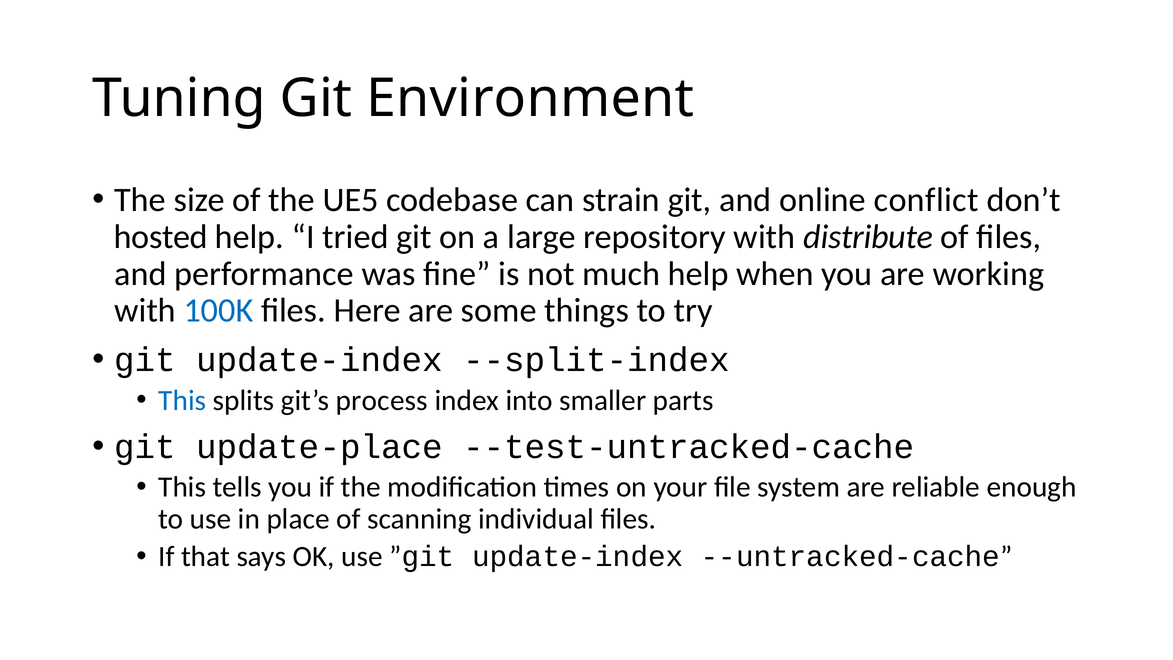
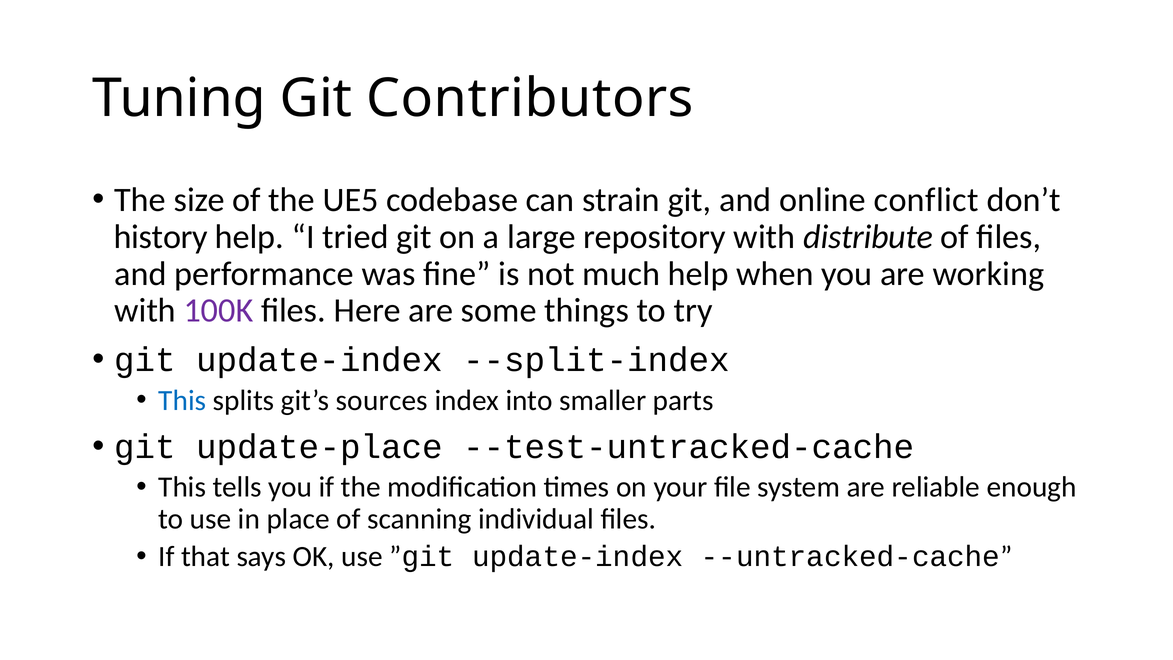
Environment: Environment -> Contributors (530, 99)
hosted: hosted -> history (161, 237)
100K colour: blue -> purple (219, 311)
process: process -> sources (382, 400)
